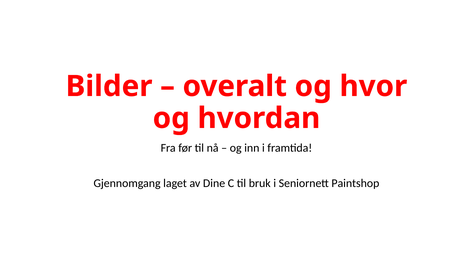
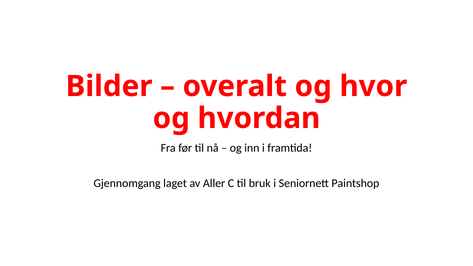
Dine: Dine -> Aller (214, 183)
